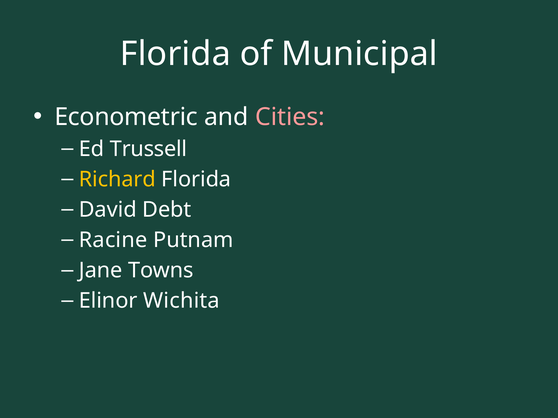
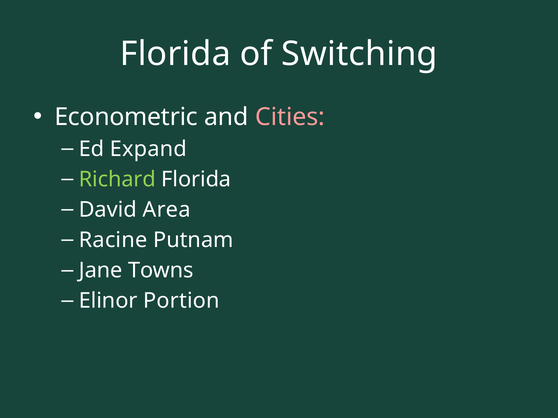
Municipal: Municipal -> Switching (359, 54)
Trussell: Trussell -> Expand (148, 149)
Richard colour: yellow -> light green (117, 180)
Debt: Debt -> Area (167, 210)
Wichita: Wichita -> Portion (181, 301)
